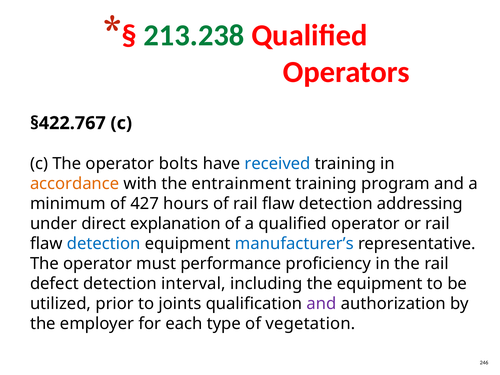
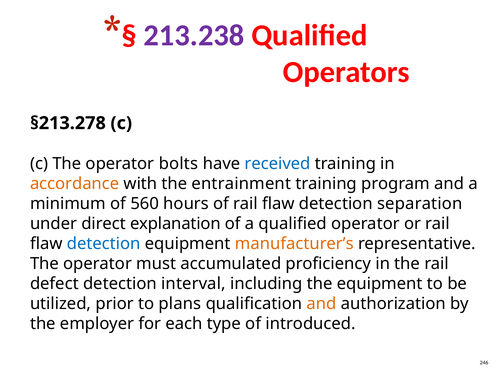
213.238 colour: green -> purple (194, 35)
§422.767: §422.767 -> §213.278 (68, 123)
427: 427 -> 560 (145, 204)
addressing: addressing -> separation (420, 204)
manufacturer’s colour: blue -> orange (294, 244)
performance: performance -> accumulated (231, 264)
joints: joints -> plans (180, 304)
and colour: purple -> orange (322, 304)
vegetation: vegetation -> introduced (311, 324)
